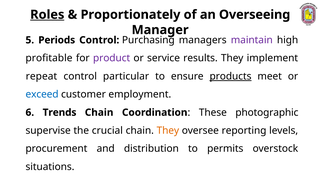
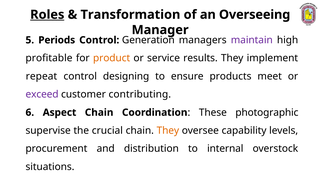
Proportionately: Proportionately -> Transformation (130, 15)
Purchasing: Purchasing -> Generation (148, 40)
product colour: purple -> orange (112, 58)
particular: particular -> designing (126, 76)
products underline: present -> none (231, 76)
exceed colour: blue -> purple (42, 94)
employment: employment -> contributing (140, 94)
Trends: Trends -> Aspect (60, 113)
reporting: reporting -> capability (244, 131)
permits: permits -> internal (225, 149)
